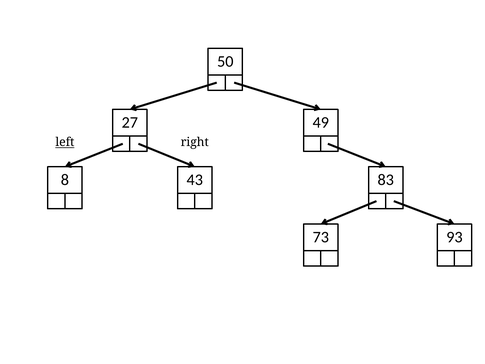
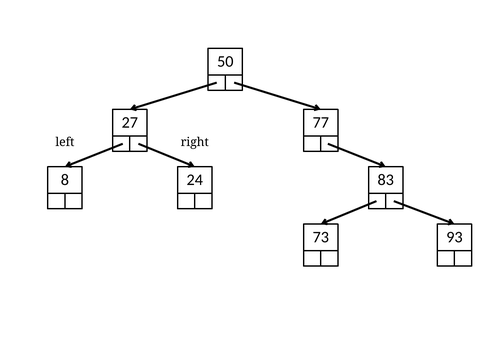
49: 49 -> 77 (321, 123)
left underline: present -> none (65, 142)
43: 43 -> 24 (195, 180)
